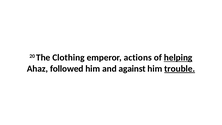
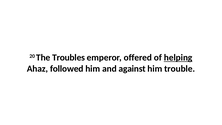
Clothing: Clothing -> Troubles (69, 58)
actions: actions -> offered (138, 58)
trouble underline: present -> none (180, 69)
